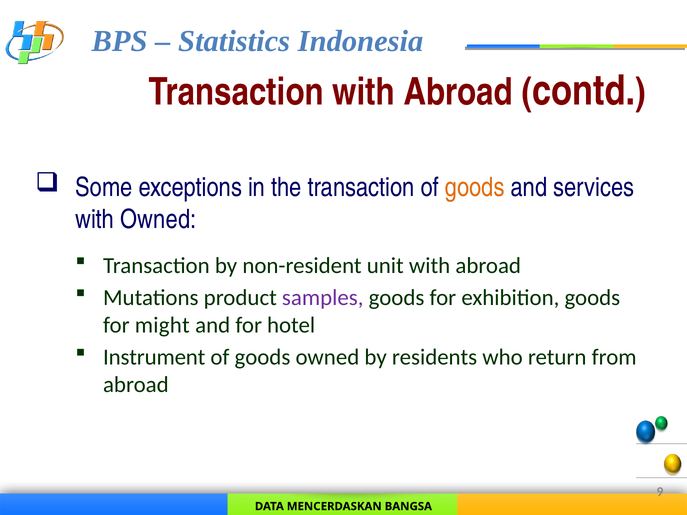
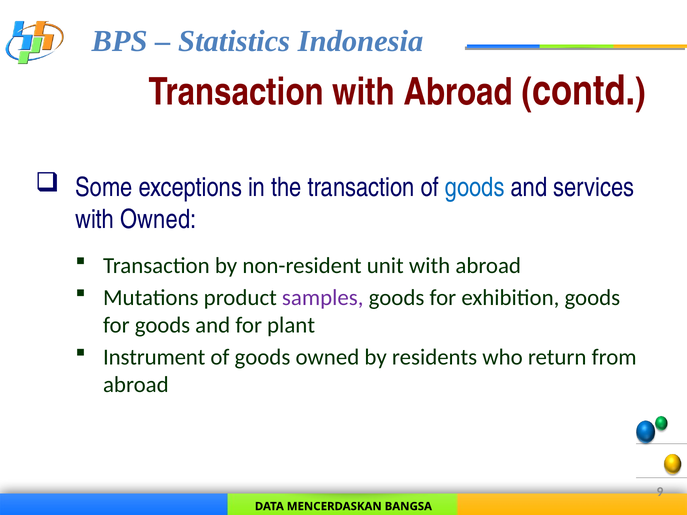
goods colour: orange -> blue (475, 187)
for might: might -> goods (162, 325)
hotel: hotel -> plant (291, 325)
